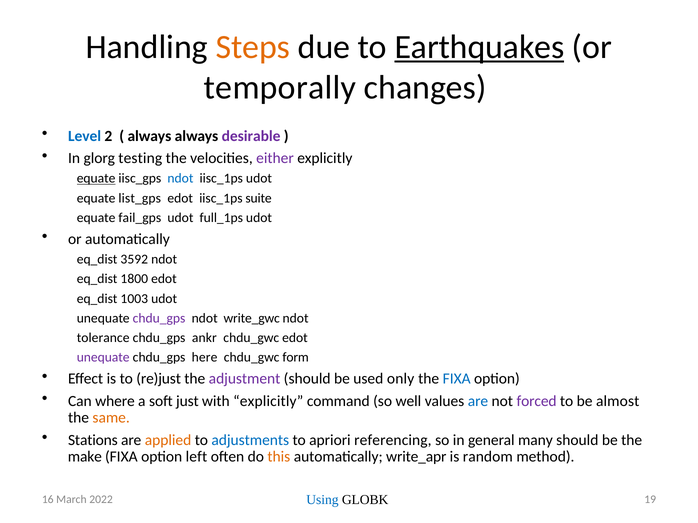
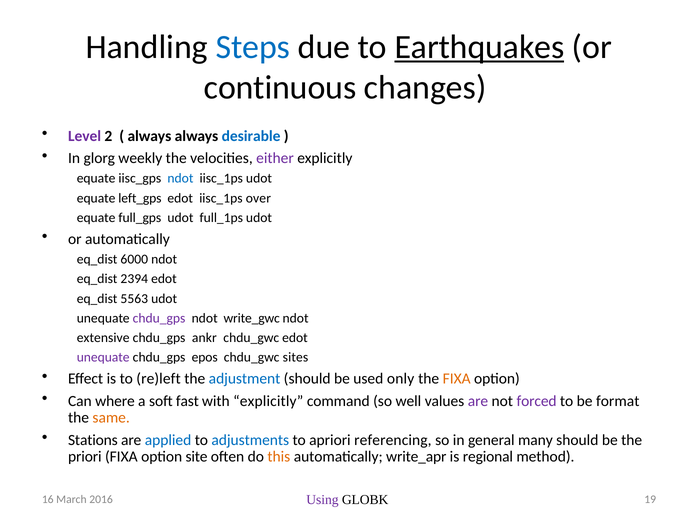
Steps colour: orange -> blue (253, 47)
temporally: temporally -> continuous (280, 88)
Level colour: blue -> purple (85, 136)
desirable colour: purple -> blue (251, 136)
testing: testing -> weekly (140, 158)
equate underline: present -> none (96, 179)
list_gps: list_gps -> left_gps (140, 198)
suite: suite -> over (258, 198)
fail_gps: fail_gps -> full_gps (140, 218)
3592: 3592 -> 6000 (134, 260)
1800: 1800 -> 2394 (134, 279)
1003: 1003 -> 5563 (134, 299)
tolerance: tolerance -> extensive (103, 338)
here: here -> epos (205, 358)
form: form -> sites (295, 358)
re)just: re)just -> re)left (159, 379)
adjustment colour: purple -> blue (245, 379)
FIXA colour: blue -> orange (457, 379)
just: just -> fast (187, 401)
are colour: blue -> purple (478, 401)
almost: almost -> format (618, 401)
applied colour: orange -> blue (168, 440)
make: make -> priori (85, 457)
left: left -> site (197, 457)
random: random -> regional (488, 457)
Using colour: blue -> purple (322, 500)
2022: 2022 -> 2016 (101, 500)
